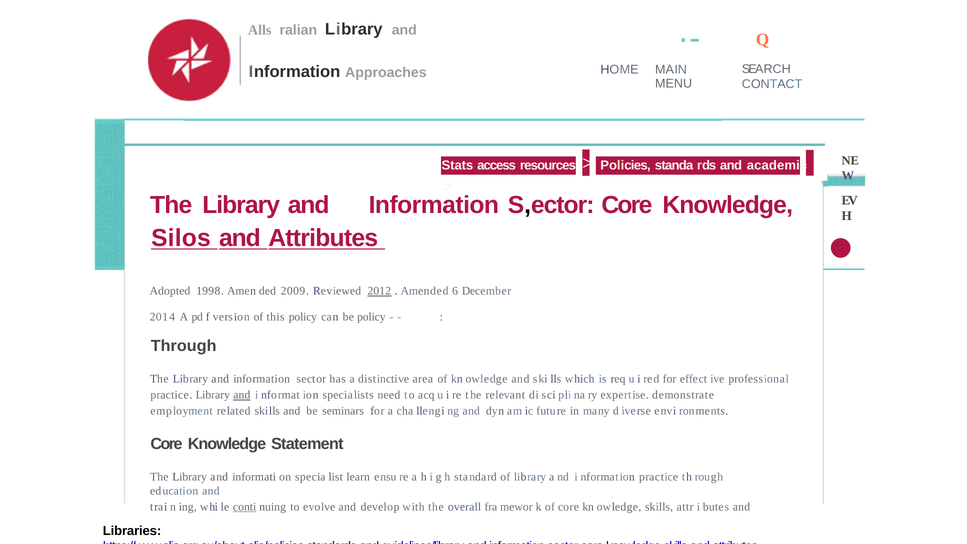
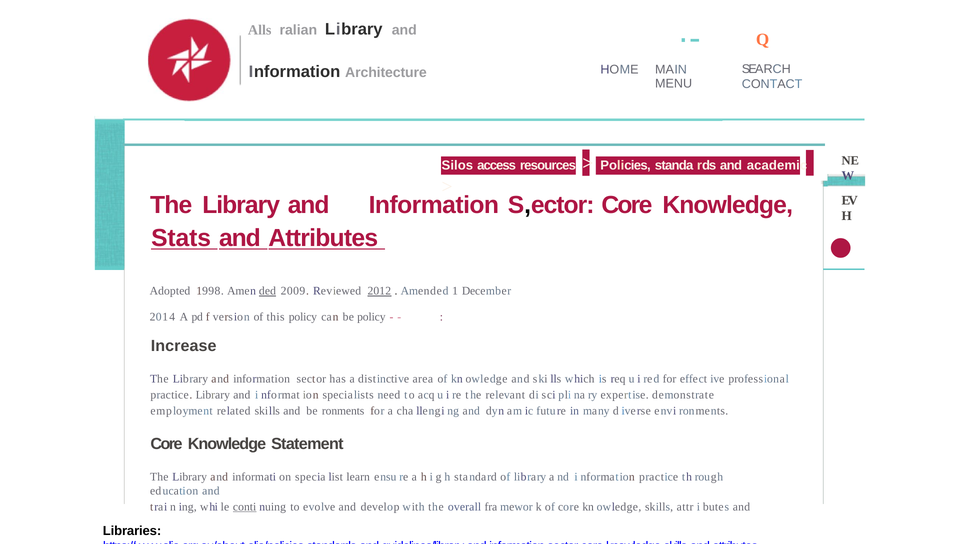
Approaches: Approaches -> Architecture (386, 73)
Stats: Stats -> Silos (457, 165)
Silos: Silos -> Stats (181, 238)
ded underline: none -> present (267, 291)
6: 6 -> 1 (455, 291)
Through: Through -> Increase (184, 346)
and underline: present -> none (242, 395)
be seminars: seminars -> ronments (343, 411)
